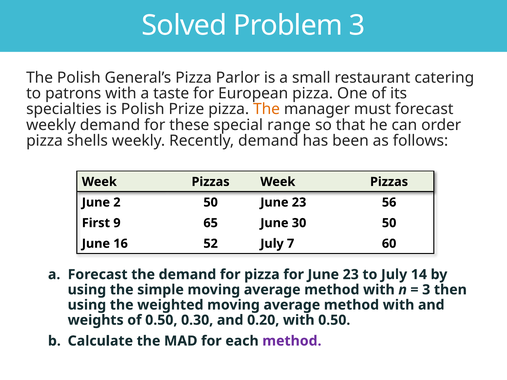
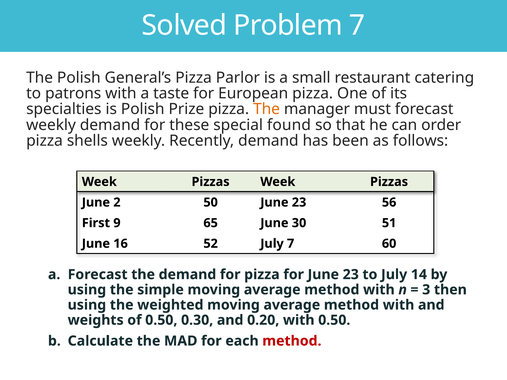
Problem 3: 3 -> 7 (357, 25)
range: range -> found (289, 125)
30 50: 50 -> 51 (389, 223)
method colour: purple -> red (292, 341)
